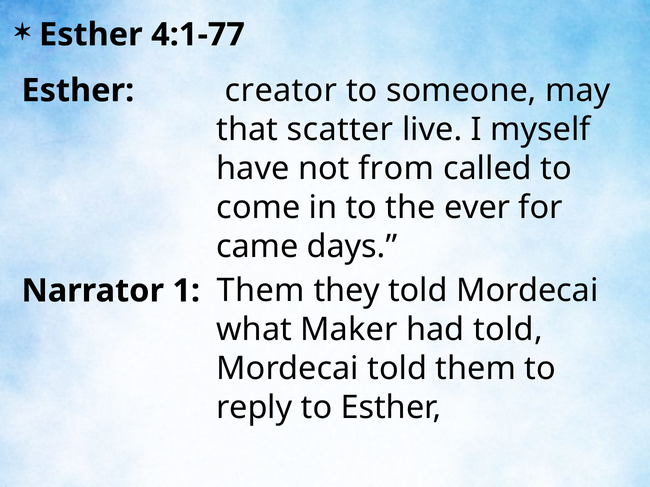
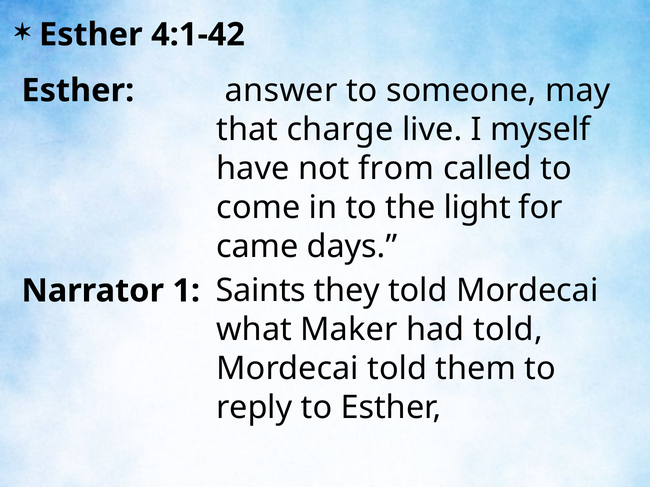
4:1-77: 4:1-77 -> 4:1-42 (198, 35)
creator: creator -> answer (281, 91)
scatter: scatter -> charge (340, 130)
ever: ever -> light (477, 208)
1 Them: Them -> Saints (261, 291)
